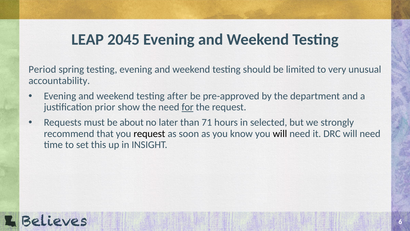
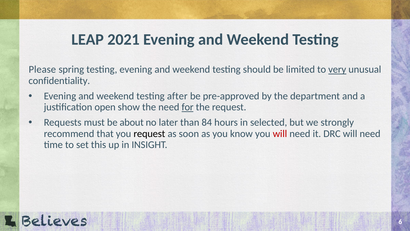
2045: 2045 -> 2021 (124, 39)
Period: Period -> Please (42, 69)
very underline: none -> present (337, 69)
accountability: accountability -> confidentiality (59, 81)
prior: prior -> open (105, 107)
71: 71 -> 84 (207, 122)
will colour: black -> red (280, 133)
